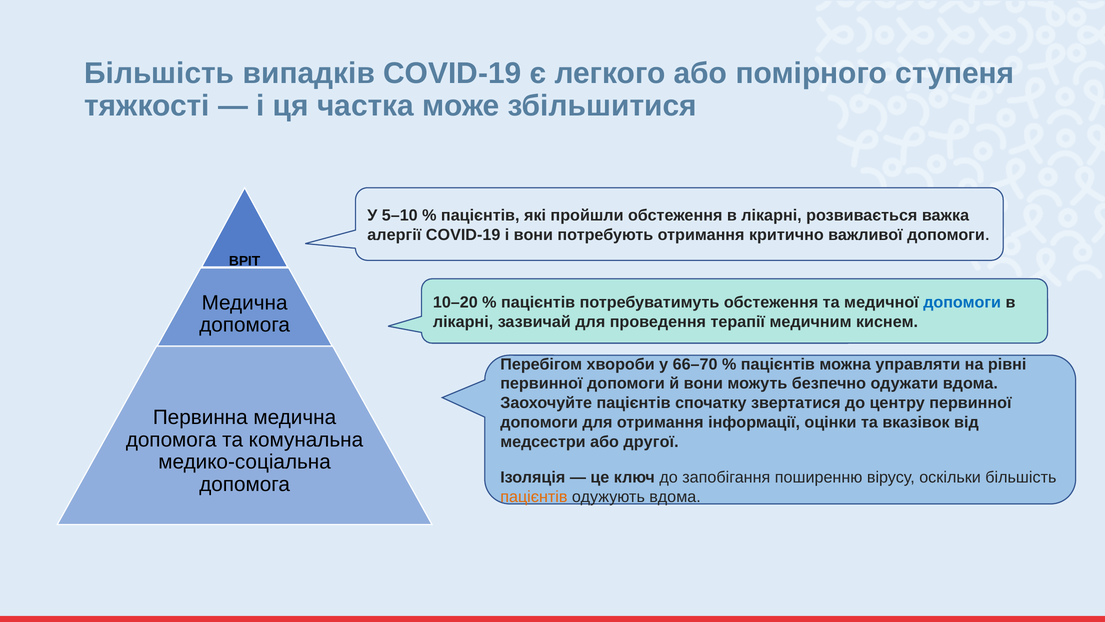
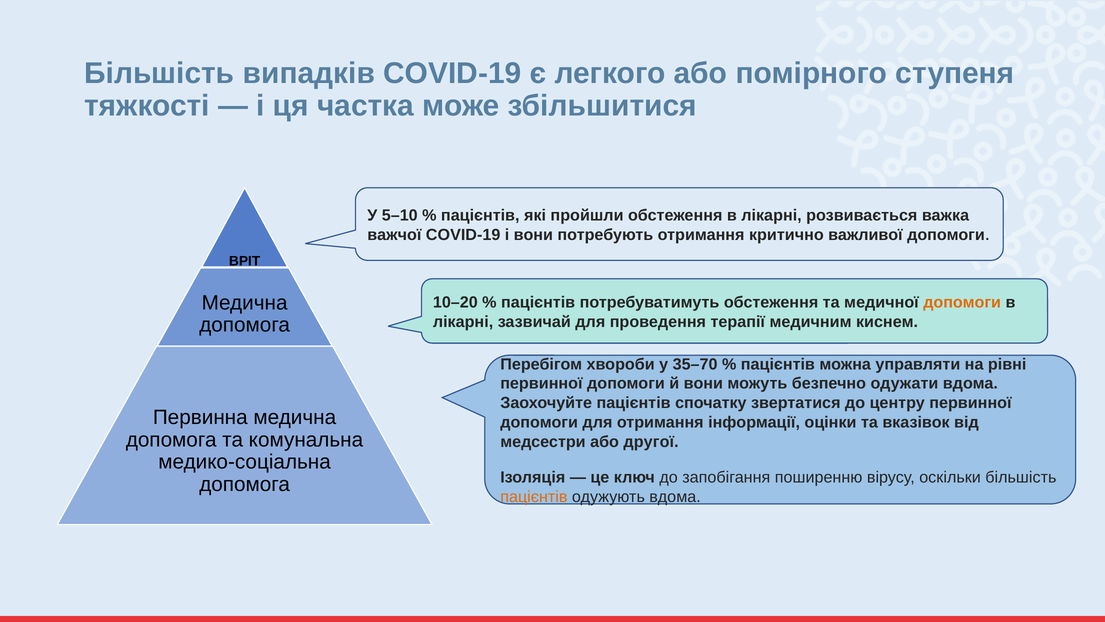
алергії: алергії -> важчої (394, 235)
допомоги colour: blue -> orange (962, 302)
66–70: 66–70 -> 35–70 (695, 364)
